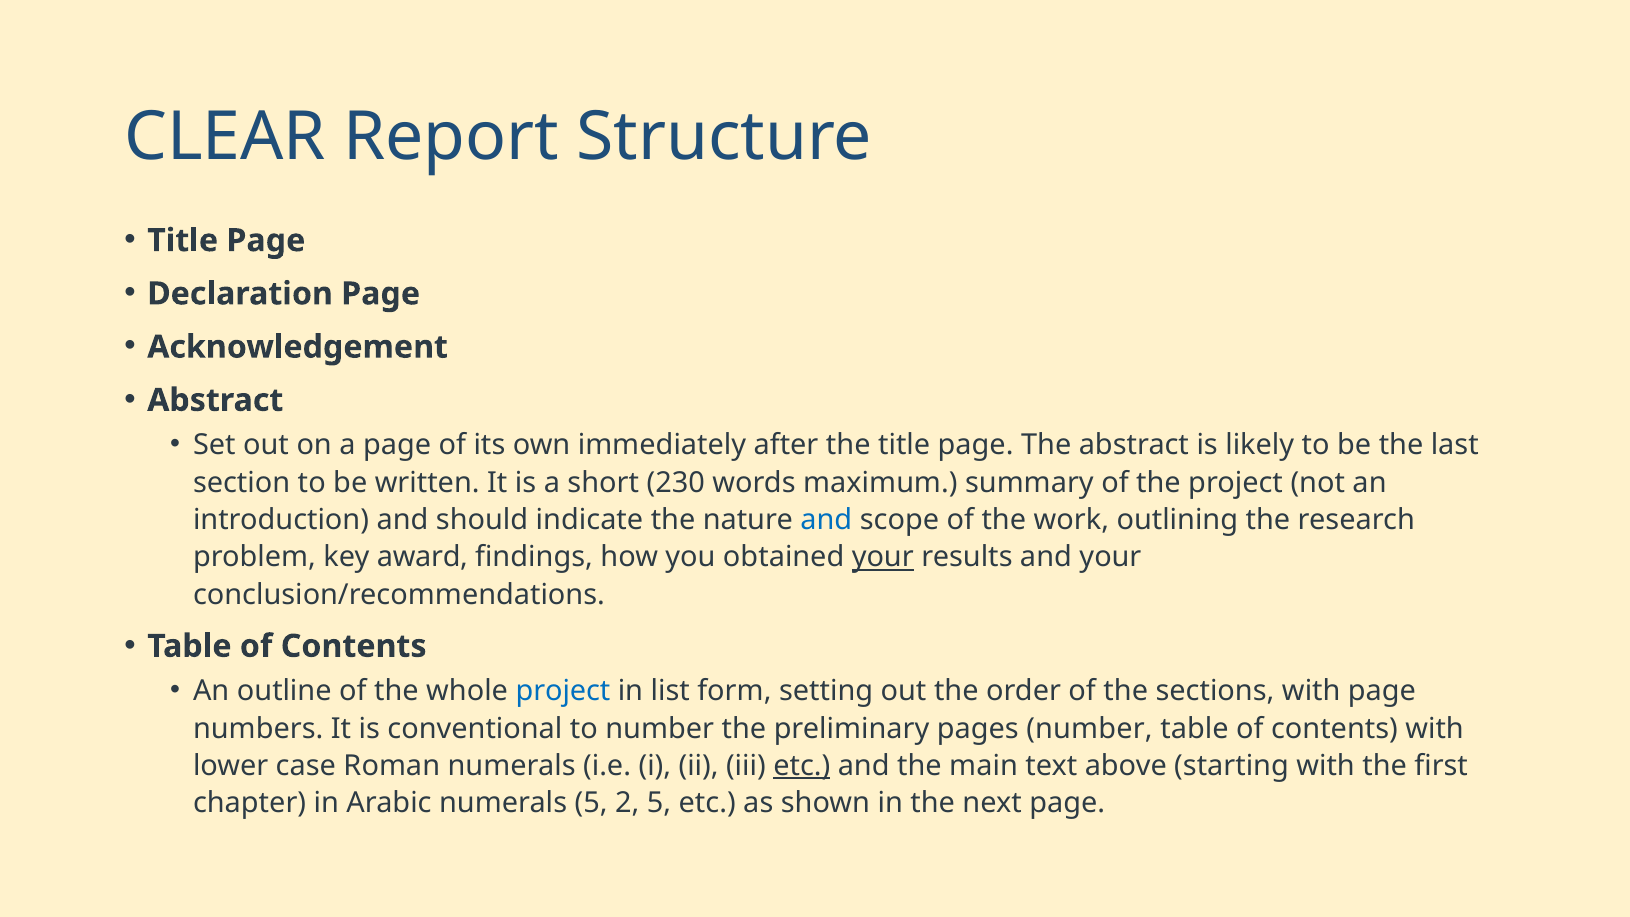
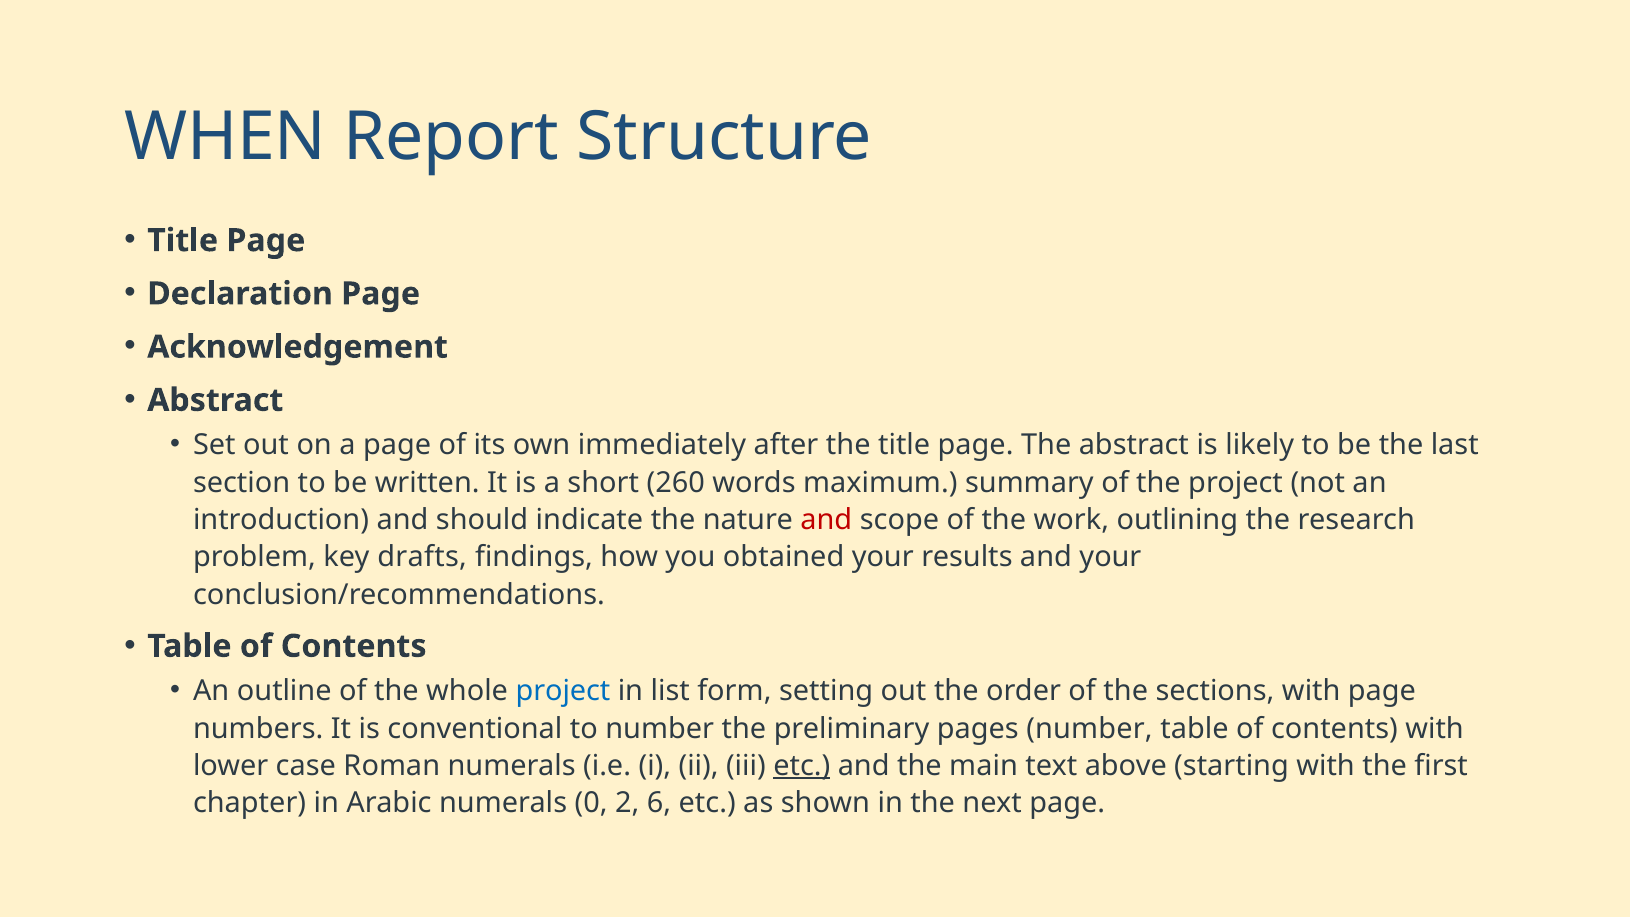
CLEAR: CLEAR -> WHEN (225, 137)
230: 230 -> 260 (676, 482)
and colour: blue -> red (826, 520)
award: award -> drafts (422, 557)
your underline: present -> none (883, 557)
numerals 5: 5 -> 0 (591, 803)
2 5: 5 -> 6 (659, 803)
